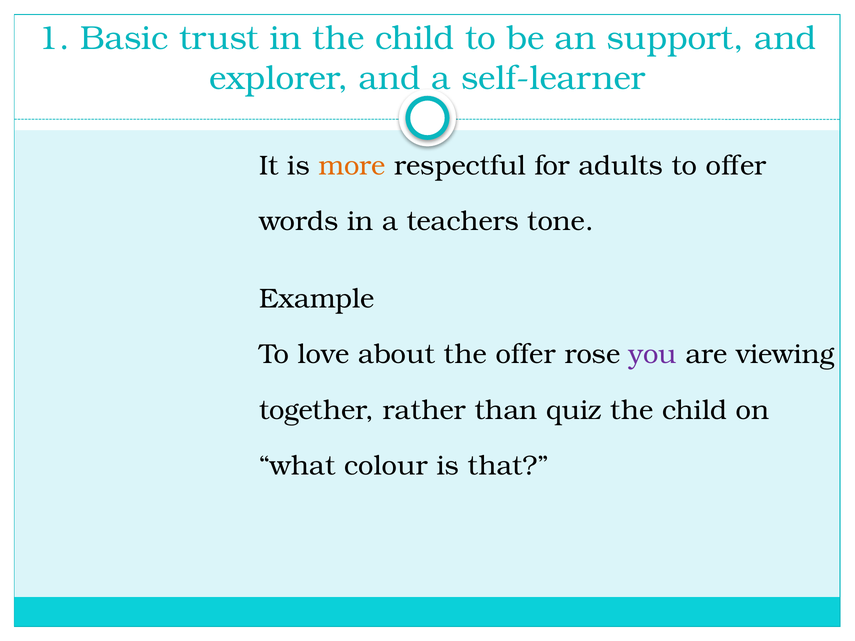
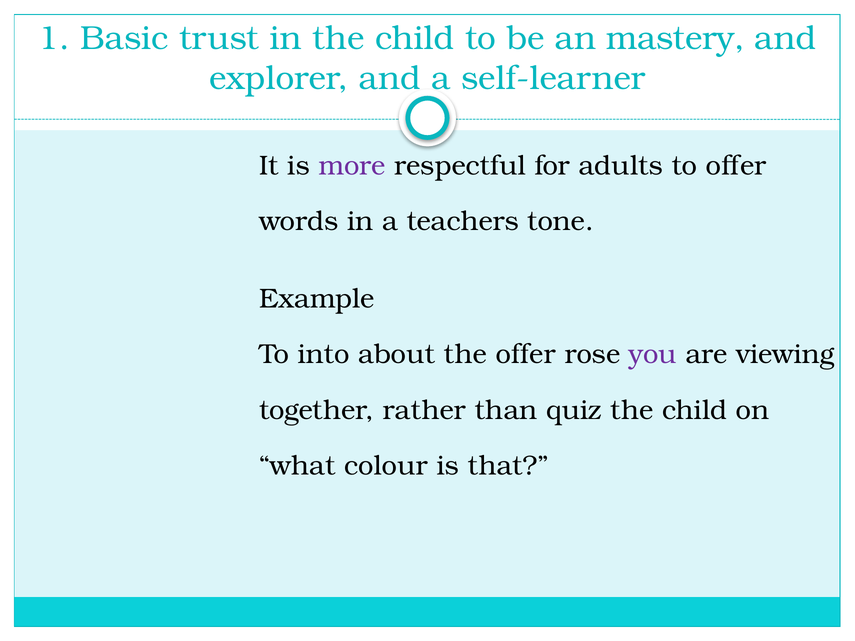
support: support -> mastery (675, 38)
more colour: orange -> purple (352, 166)
love: love -> into (324, 355)
